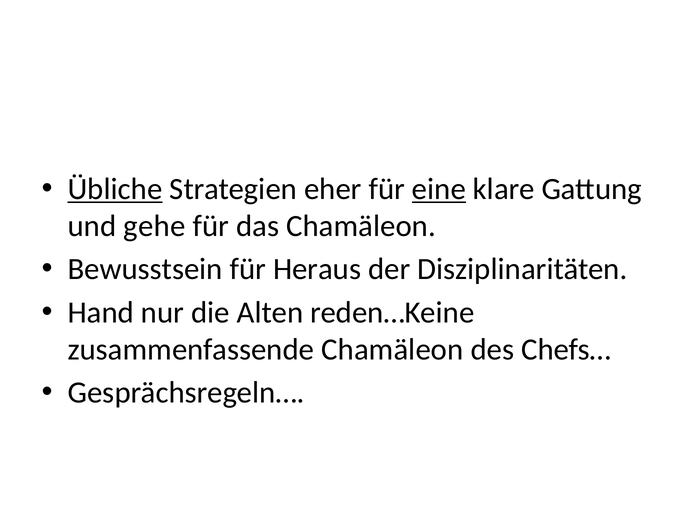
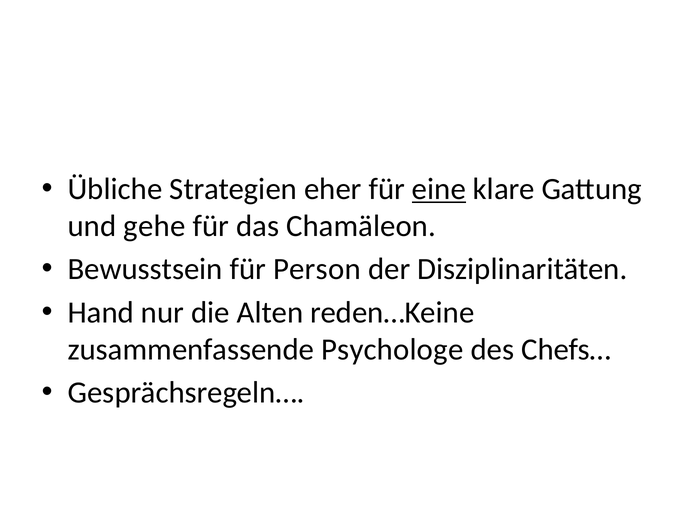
Übliche underline: present -> none (115, 189)
Heraus: Heraus -> Person (317, 269)
zusammenfassende Chamäleon: Chamäleon -> Psychologe (392, 349)
